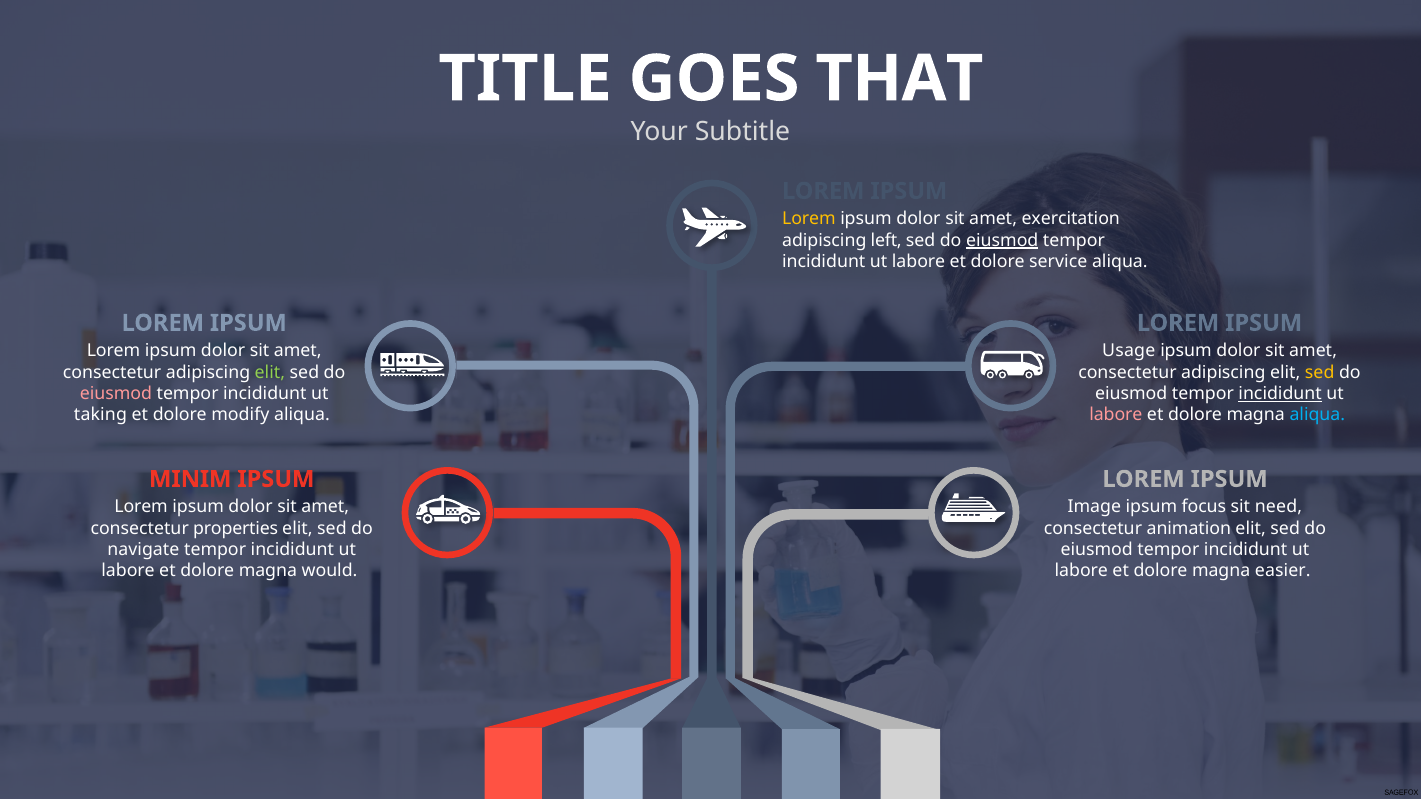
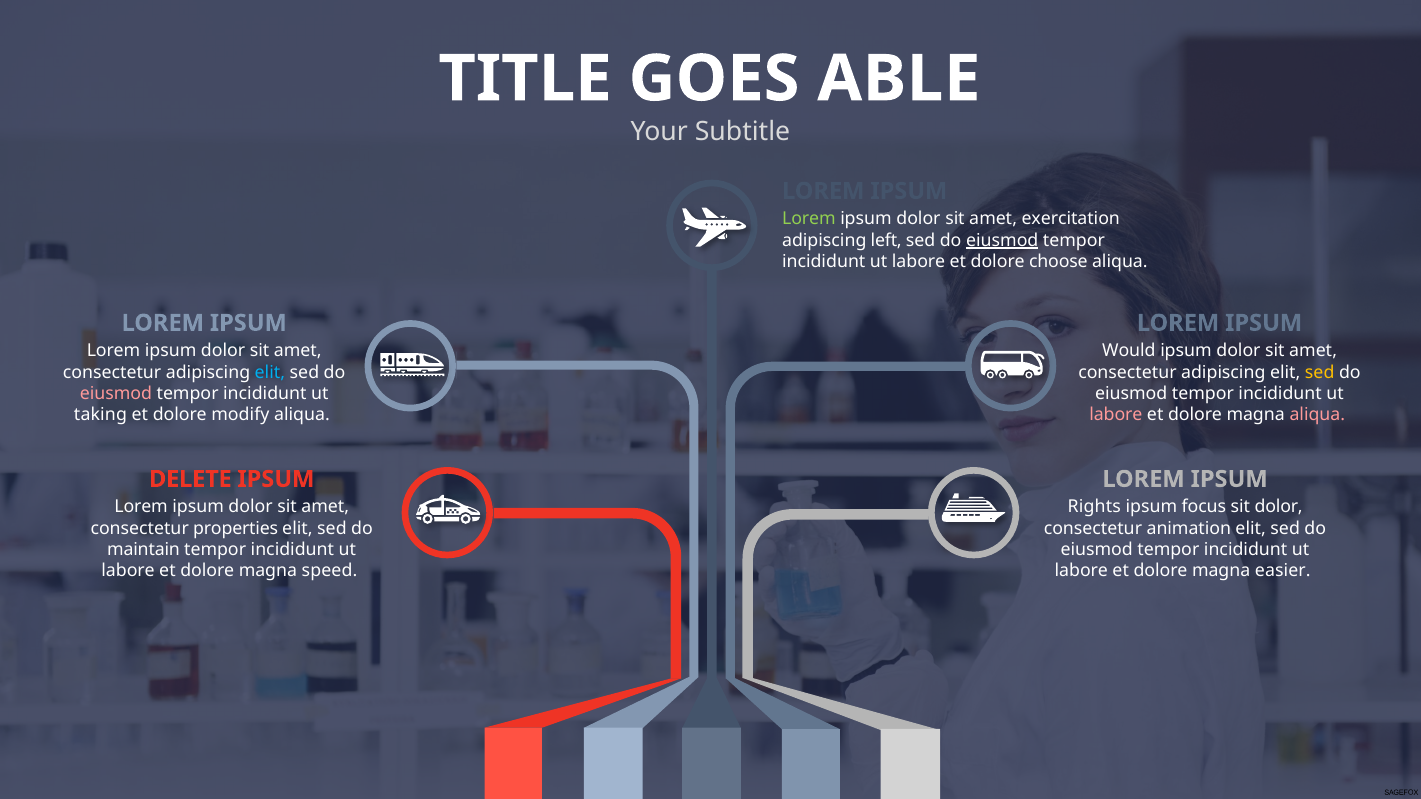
THAT: THAT -> ABLE (899, 79)
Lorem colour: yellow -> light green (809, 219)
service: service -> choose (1058, 262)
Usage: Usage -> Would (1129, 351)
elit colour: light green -> light blue (270, 372)
incididunt underline: present -> none (1280, 394)
aliqua colour: light blue -> pink (1317, 415)
MINIM: MINIM -> DELETE (190, 479)
Image: Image -> Rights (1094, 507)
sit need: need -> dolor (1279, 507)
navigate: navigate -> maintain (144, 550)
would: would -> speed (329, 571)
